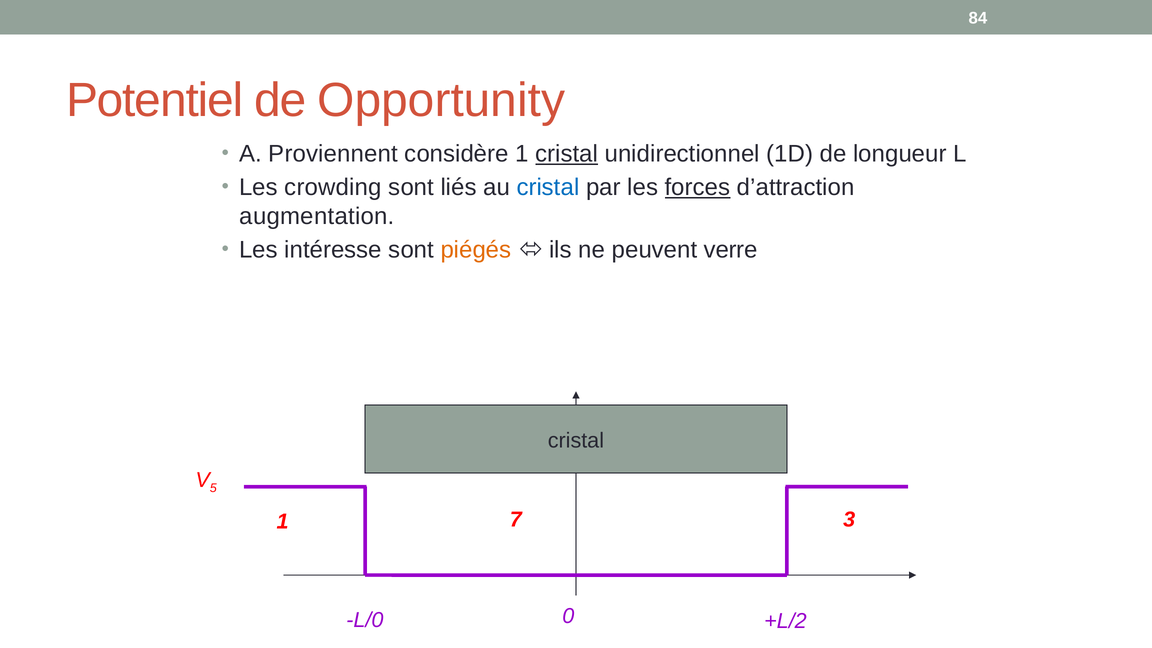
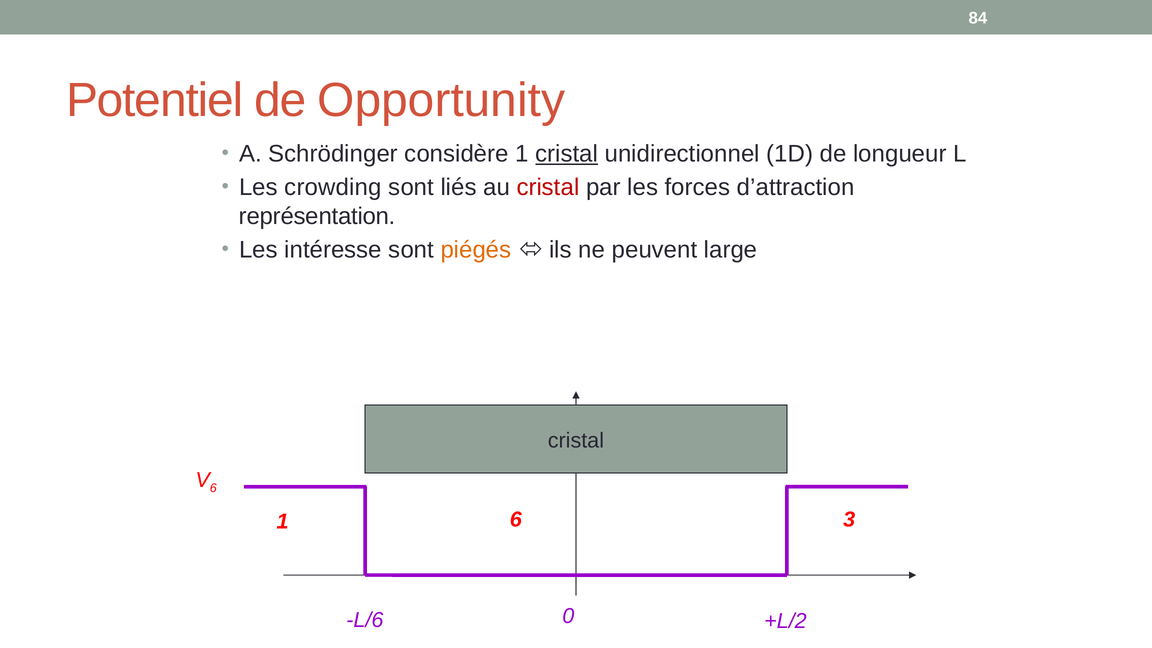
Proviennent: Proviennent -> Schrödinger (333, 154)
cristal colour: blue -> red (548, 188)
forces underline: present -> none (698, 188)
augmentation: augmentation -> représentation (317, 216)
verre: verre -> large (731, 250)
5: 5 -> 6 (213, 488)
1 7: 7 -> 6 (516, 520)
L/0: L/0 -> L/6 (365, 620)
